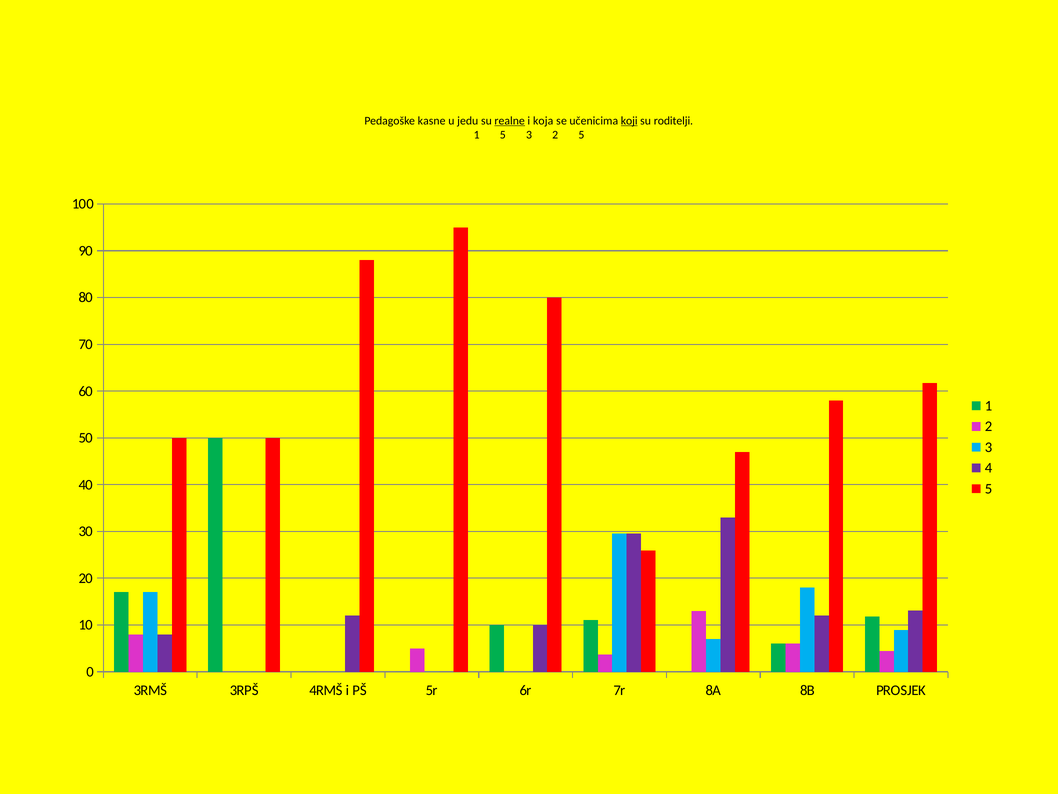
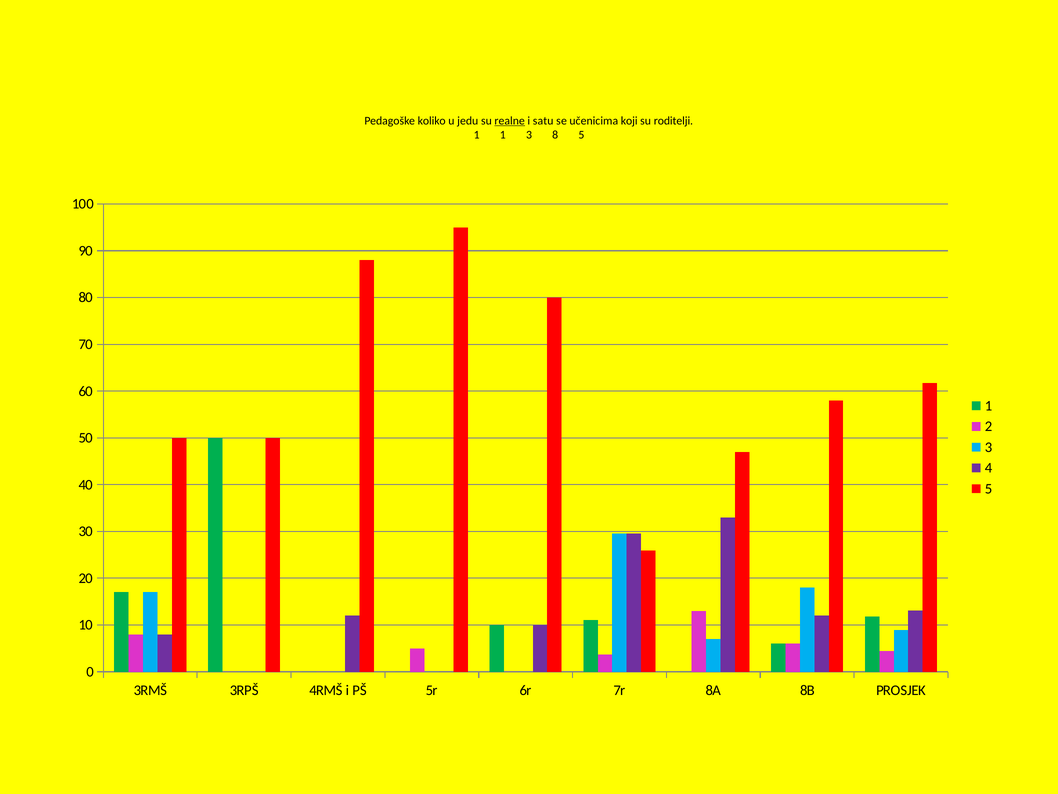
kasne: kasne -> koliko (432, 121)
koja: koja -> satu (543, 121)
koji underline: present -> none (629, 121)
1 5: 5 -> 1 (503, 135)
3 2: 2 -> 8 (555, 135)
